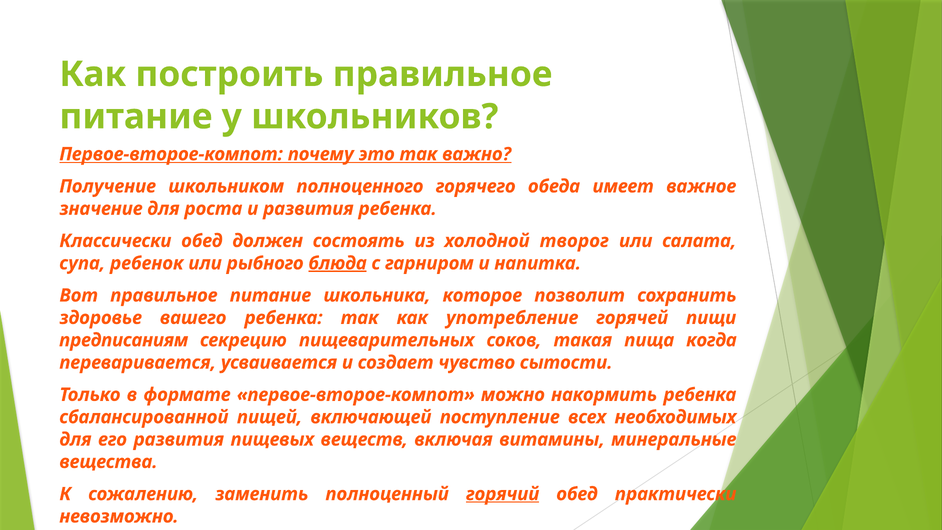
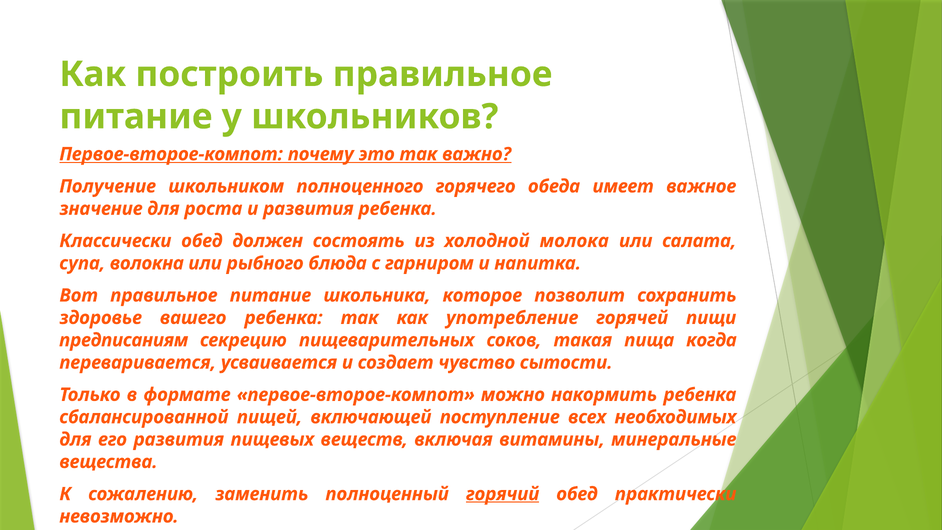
творог: творог -> молока (574, 241)
ребенок: ребенок -> волокна (147, 263)
блюда underline: present -> none (338, 263)
